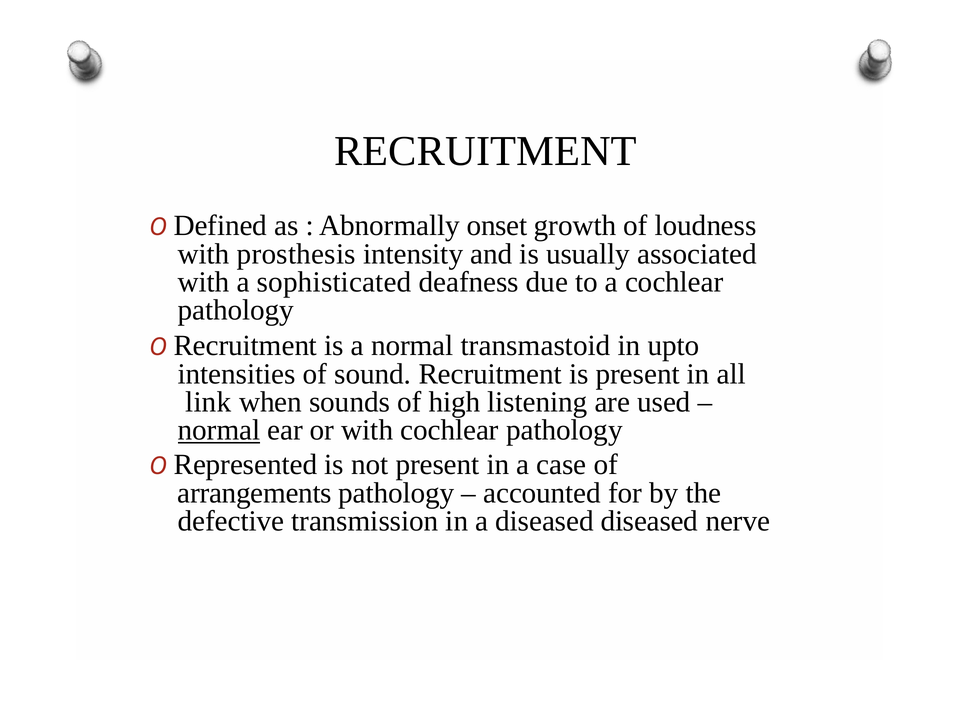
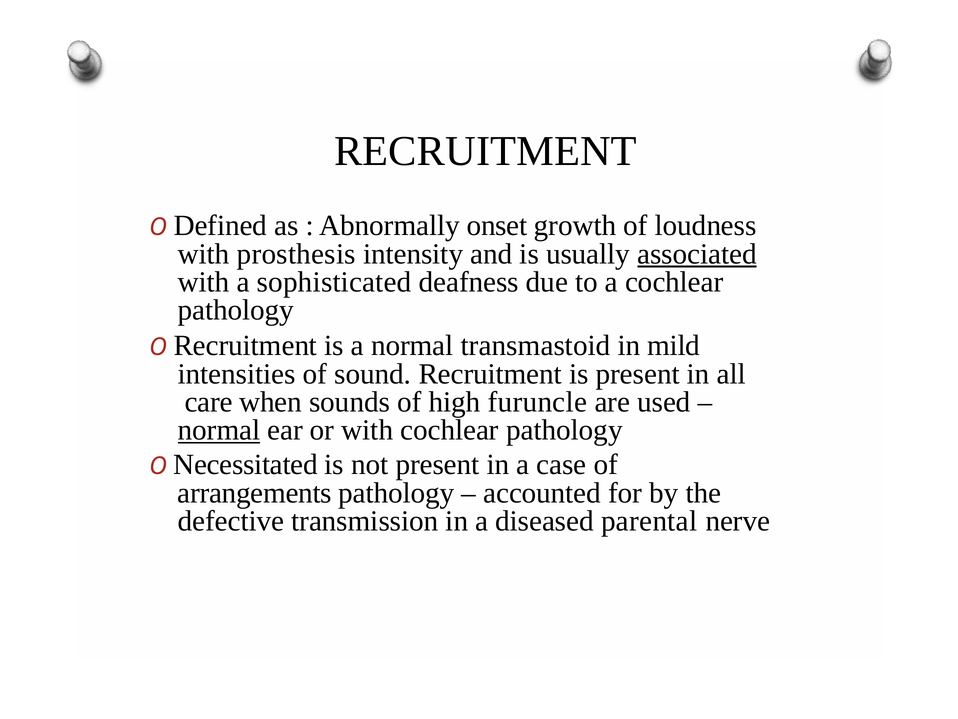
associated underline: none -> present (697, 254)
upto: upto -> mild (674, 346)
link: link -> care (209, 402)
listening: listening -> furuncle (537, 402)
Represented: Represented -> Necessitated (245, 464)
diseased diseased: diseased -> parental (649, 521)
